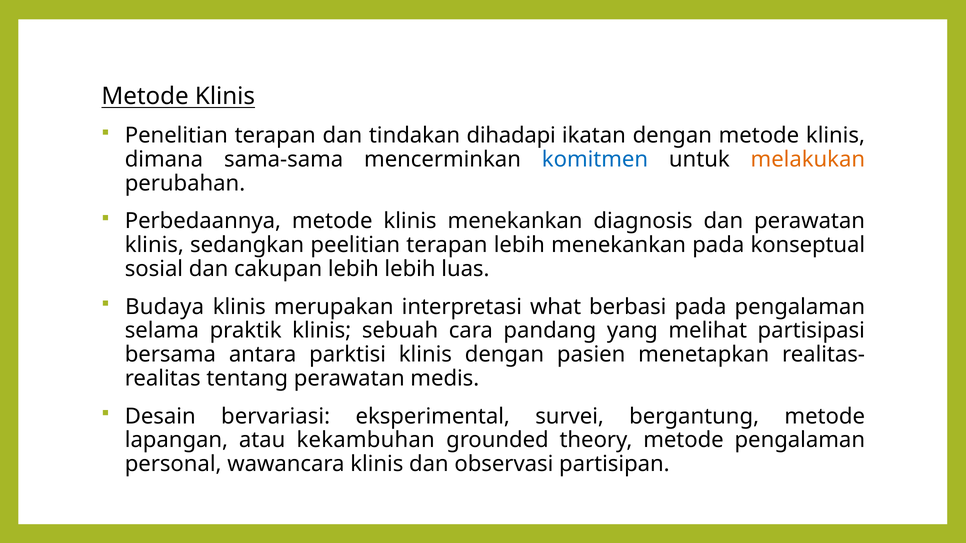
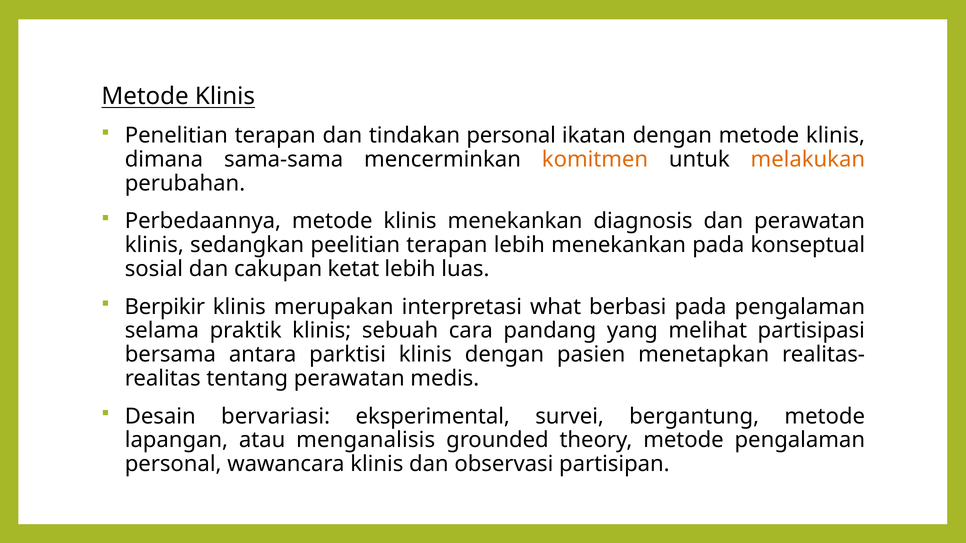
tindakan dihadapi: dihadapi -> personal (511, 136)
komitmen colour: blue -> orange (595, 159)
cakupan lebih: lebih -> ketat (353, 269)
Budaya: Budaya -> Berpikir (165, 307)
kekambuhan: kekambuhan -> menganalisis (366, 440)
